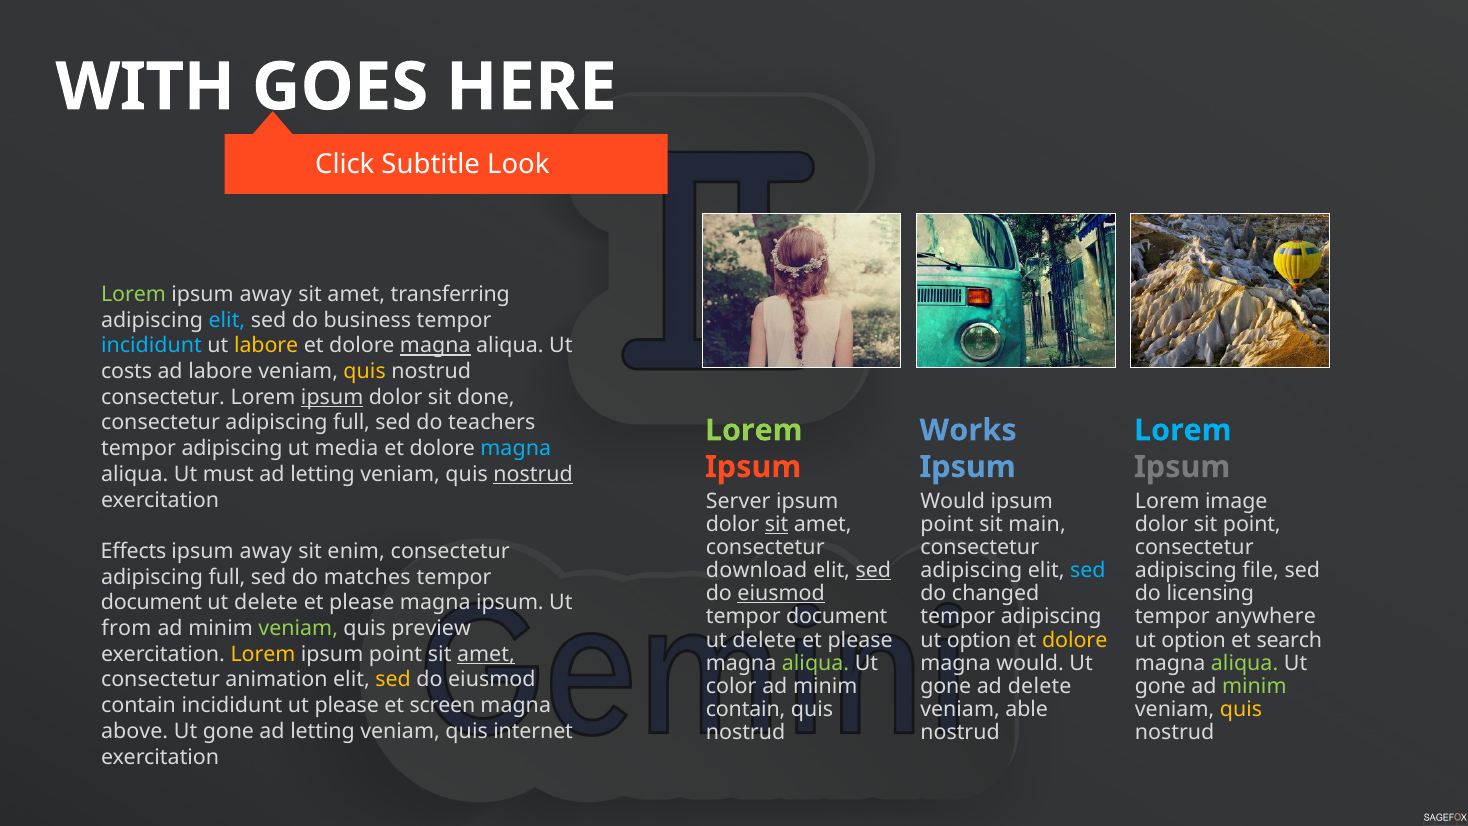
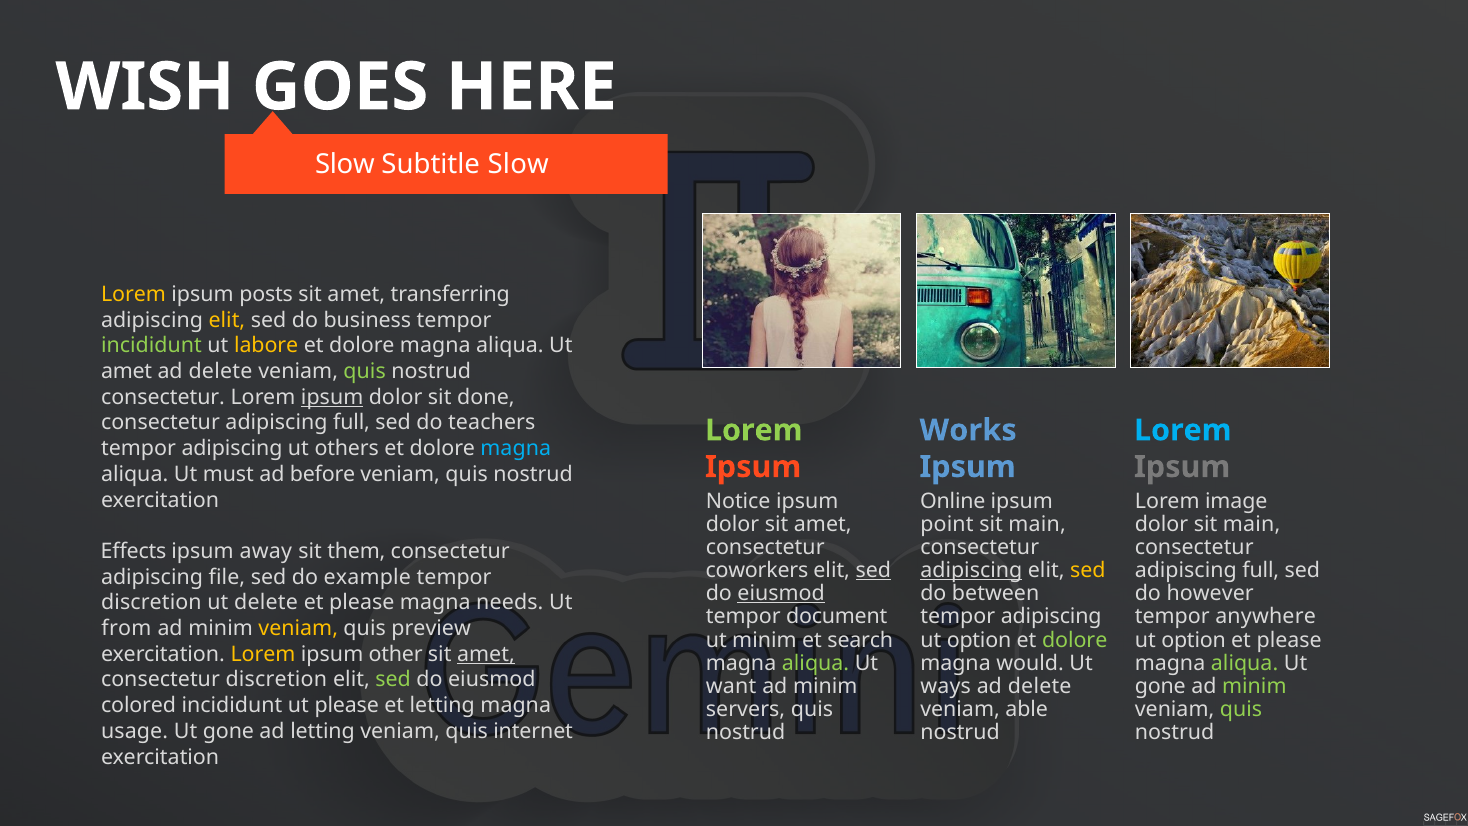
WITH: WITH -> WISH (145, 87)
Click: Click -> Slow (345, 164)
Subtitle Look: Look -> Slow (518, 164)
Lorem colour: light green -> yellow (133, 294)
away: away -> posts (266, 294)
elit colour: light blue -> yellow (227, 320)
incididunt colour: light blue -> light green (151, 346)
magna underline: present -> none (435, 346)
costs: costs -> amet (127, 371)
labore: labore -> delete (220, 371)
quis colour: yellow -> light green (365, 371)
media: media -> others (347, 448)
letting: letting -> before (323, 474)
nostrud underline: present -> none (533, 474)
Server: Server -> Notice (738, 501)
Would: Would -> Online (953, 501)
sit underline: present -> none (777, 524)
dolor sit point: point -> main (1252, 524)
enim: enim -> them (356, 551)
download: download -> coworkers (757, 570)
adipiscing underline: none -> present (971, 570)
sed colour: light blue -> yellow (1088, 570)
file: file -> full (1261, 570)
full: full -> file (227, 577)
matches: matches -> example (367, 577)
changed: changed -> between (996, 593)
licensing: licensing -> however (1210, 593)
document: document -> discretion (151, 603)
magna ipsum: ipsum -> needs (510, 603)
veniam colour: light green -> yellow (298, 628)
delete: delete -> minim (764, 640)
please: please -> search (860, 640)
dolore colour: yellow -> light green (1075, 640)
search: search -> please (1289, 640)
point: point -> other (396, 654)
consectetur animation: animation -> discretion (276, 680)
sed colour: yellow -> light green (393, 680)
color: color -> want (731, 686)
gone: gone -> ways (946, 686)
contain: contain -> colored (139, 705)
et screen: screen -> letting (442, 705)
contain: contain -> servers (746, 709)
quis colour: yellow -> light green (1241, 709)
above: above -> usage (135, 731)
